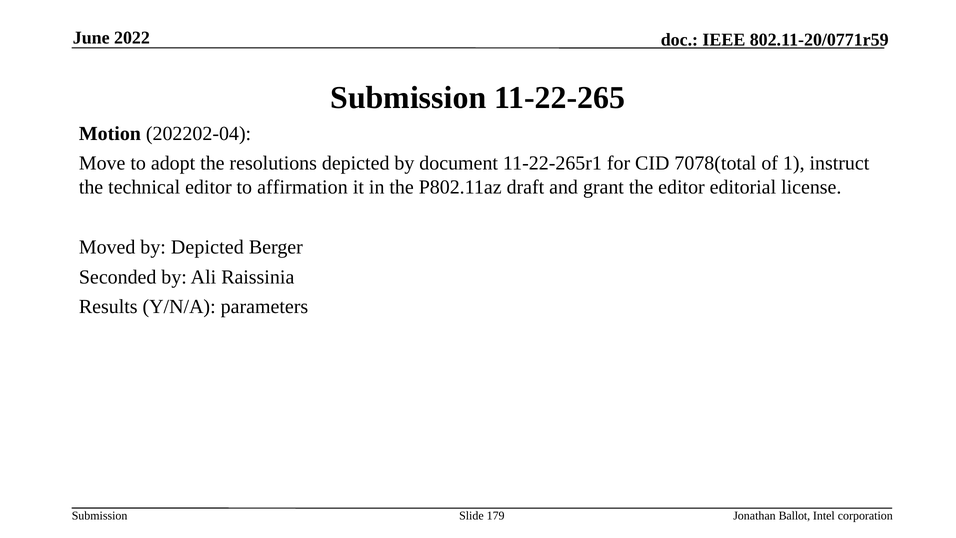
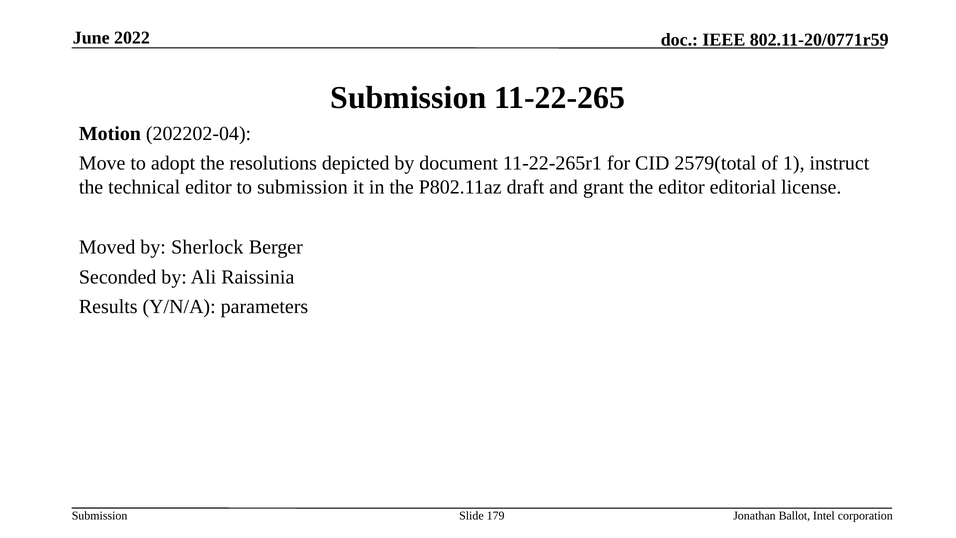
7078(total: 7078(total -> 2579(total (715, 163)
to affirmation: affirmation -> submission (302, 187)
by Depicted: Depicted -> Sherlock (207, 247)
